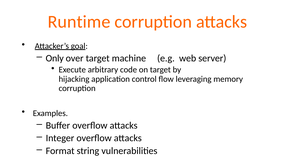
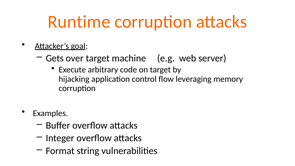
Only: Only -> Gets (55, 58)
